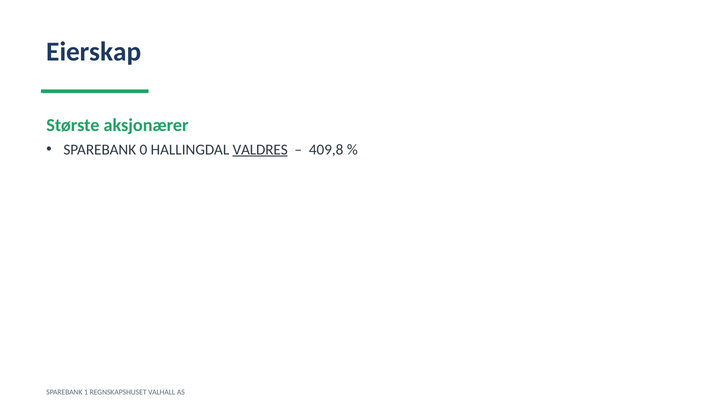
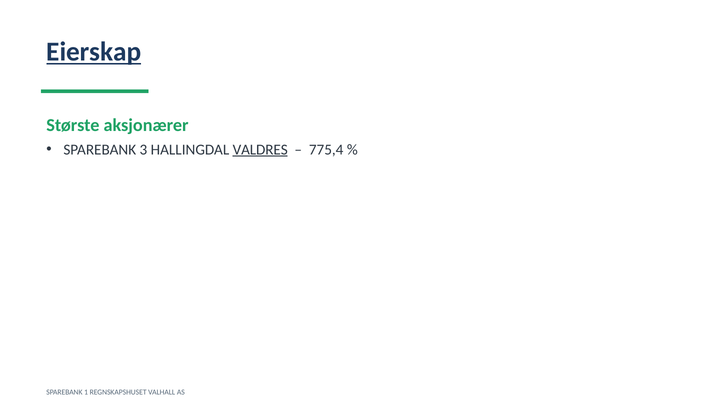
Eierskap underline: none -> present (94, 52)
0: 0 -> 3 (143, 150)
409,8: 409,8 -> 775,4 (326, 150)
